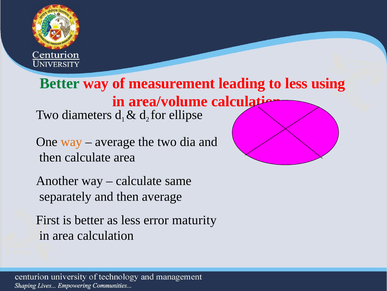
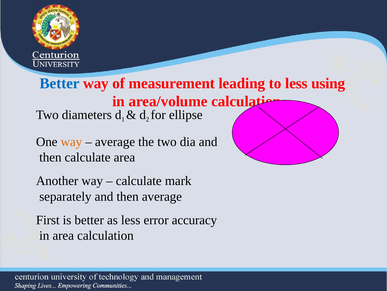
Better colour: green -> blue (60, 83)
same: same -> mark (178, 181)
maturity: maturity -> accuracy (194, 220)
